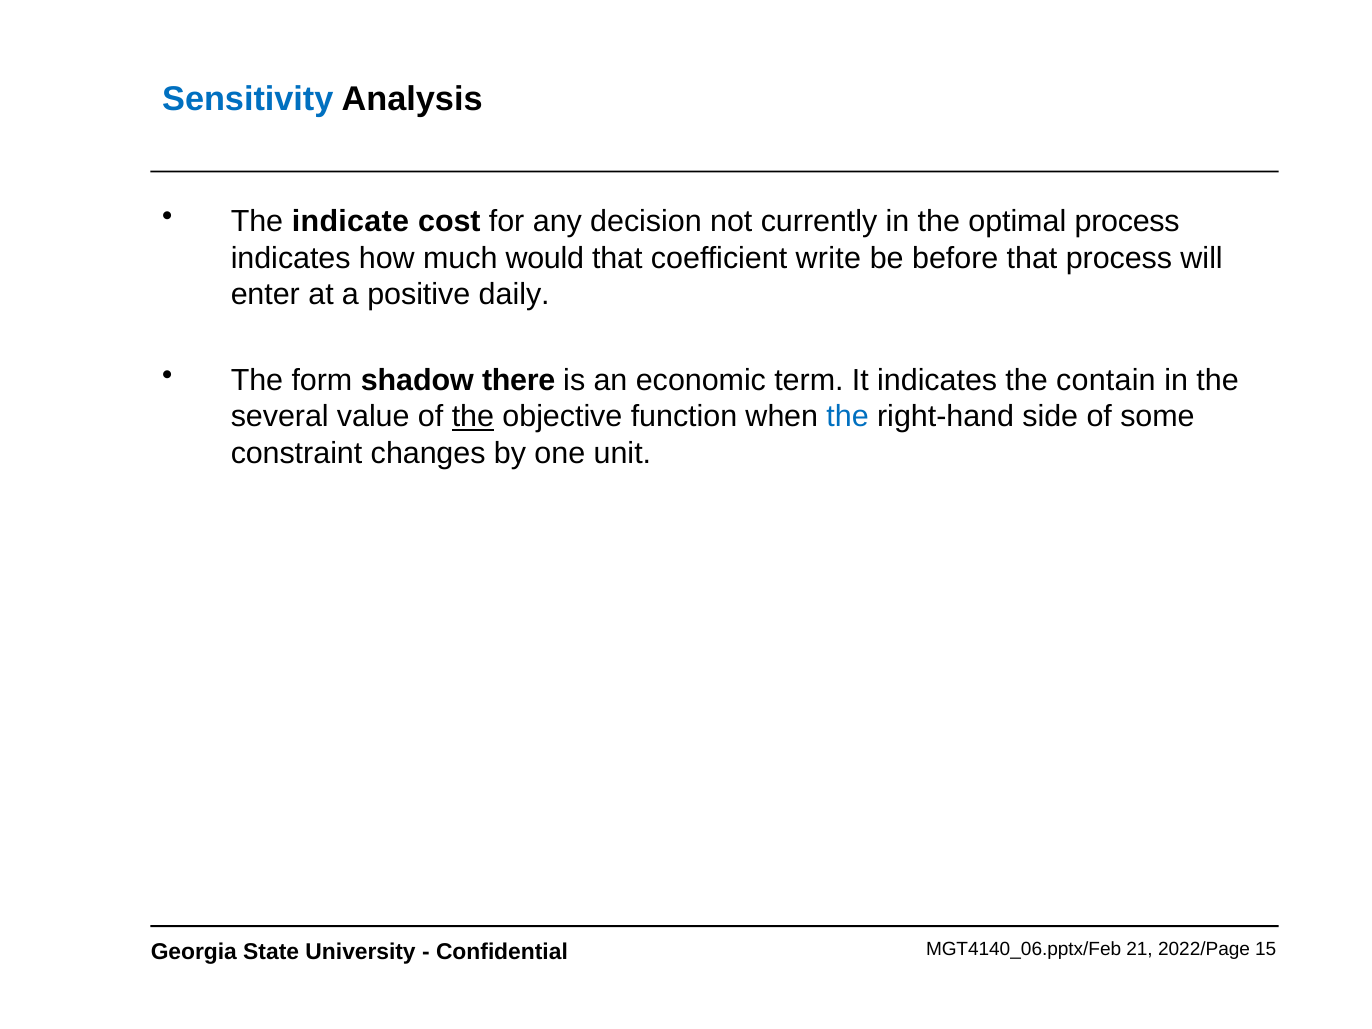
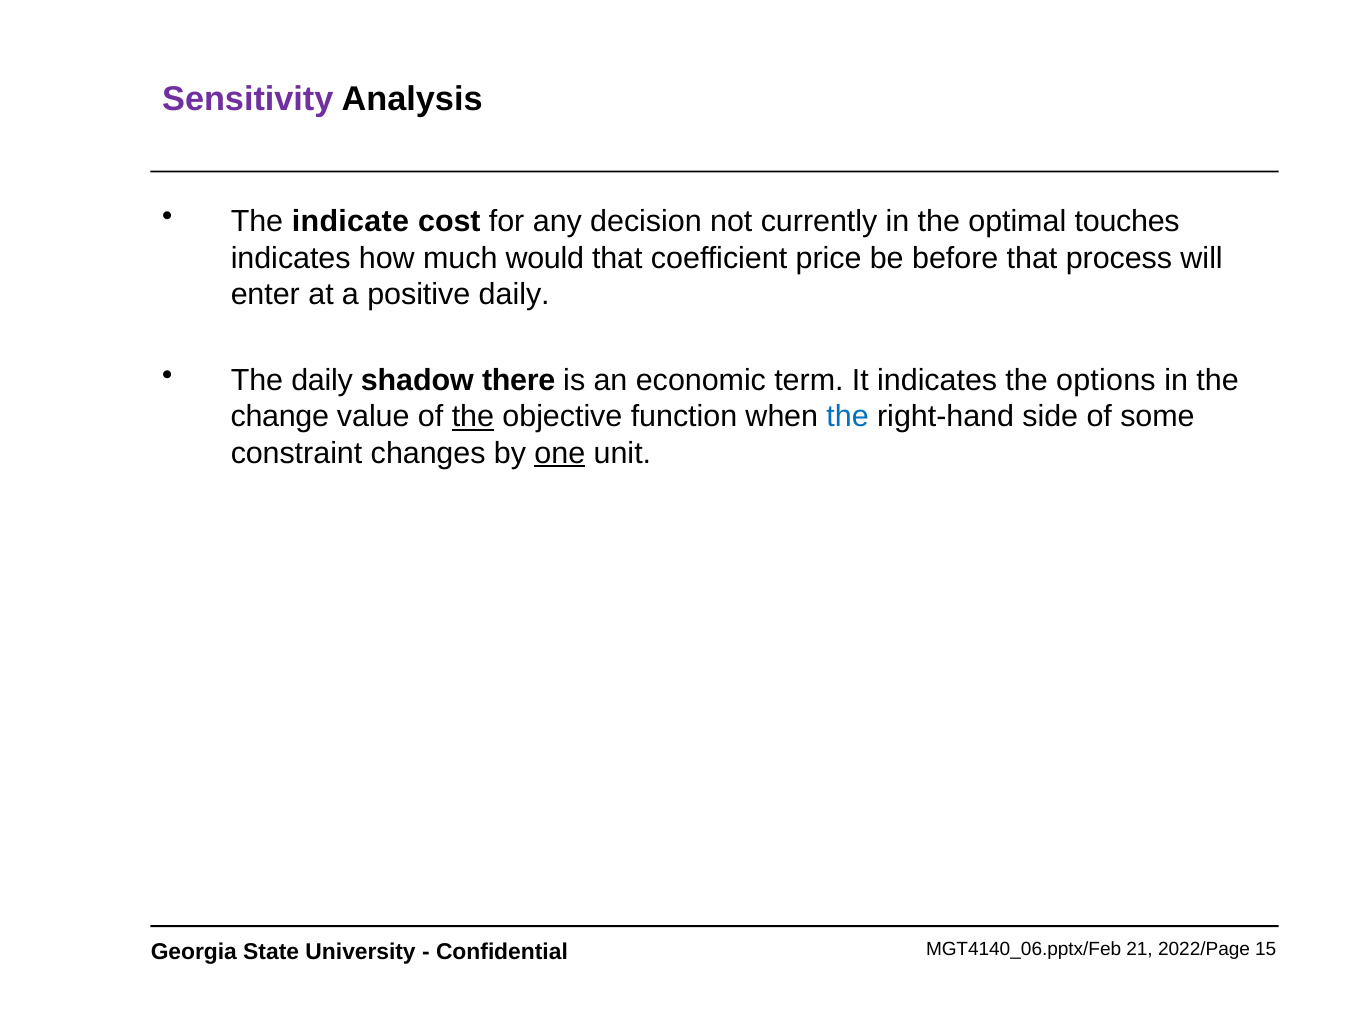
Sensitivity colour: blue -> purple (248, 100)
optimal process: process -> touches (1127, 222)
write: write -> price (829, 258)
The form: form -> daily (322, 380)
contain: contain -> options (1106, 380)
several: several -> change (280, 417)
one underline: none -> present (560, 453)
